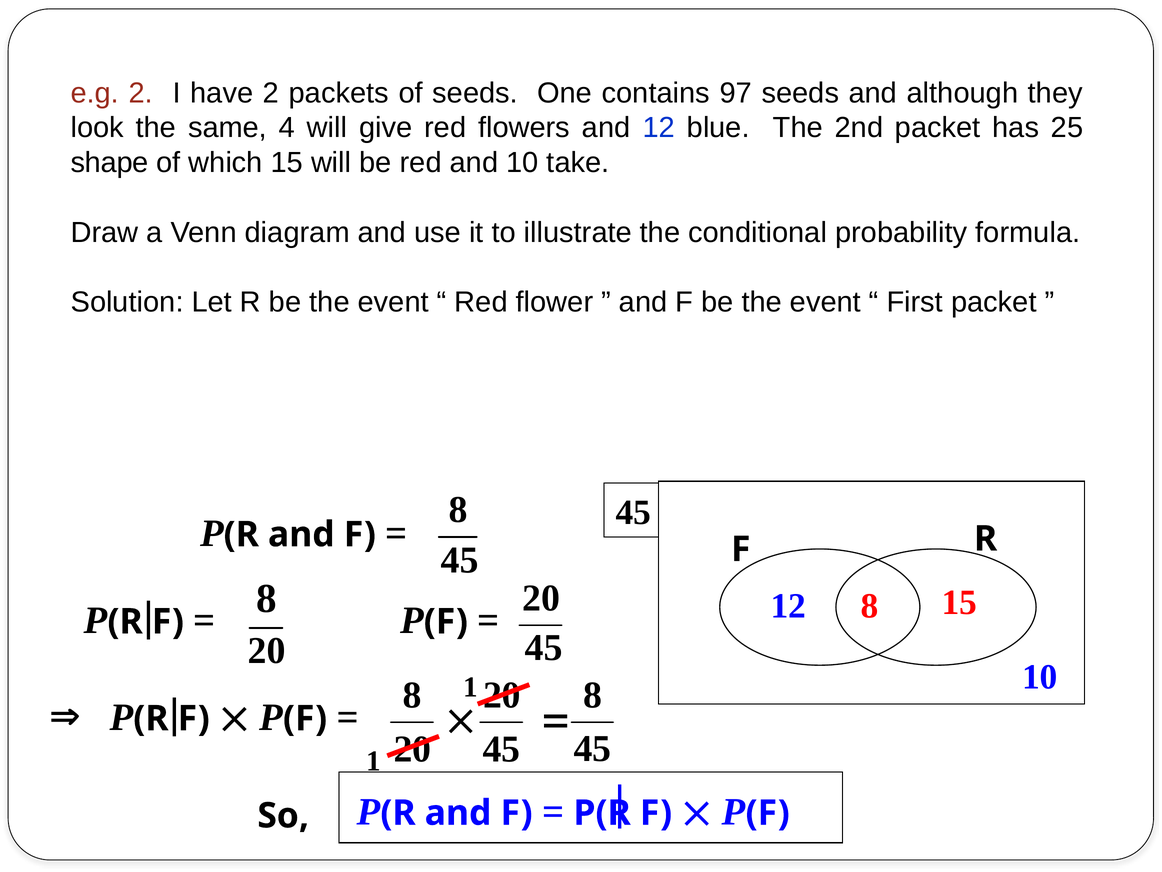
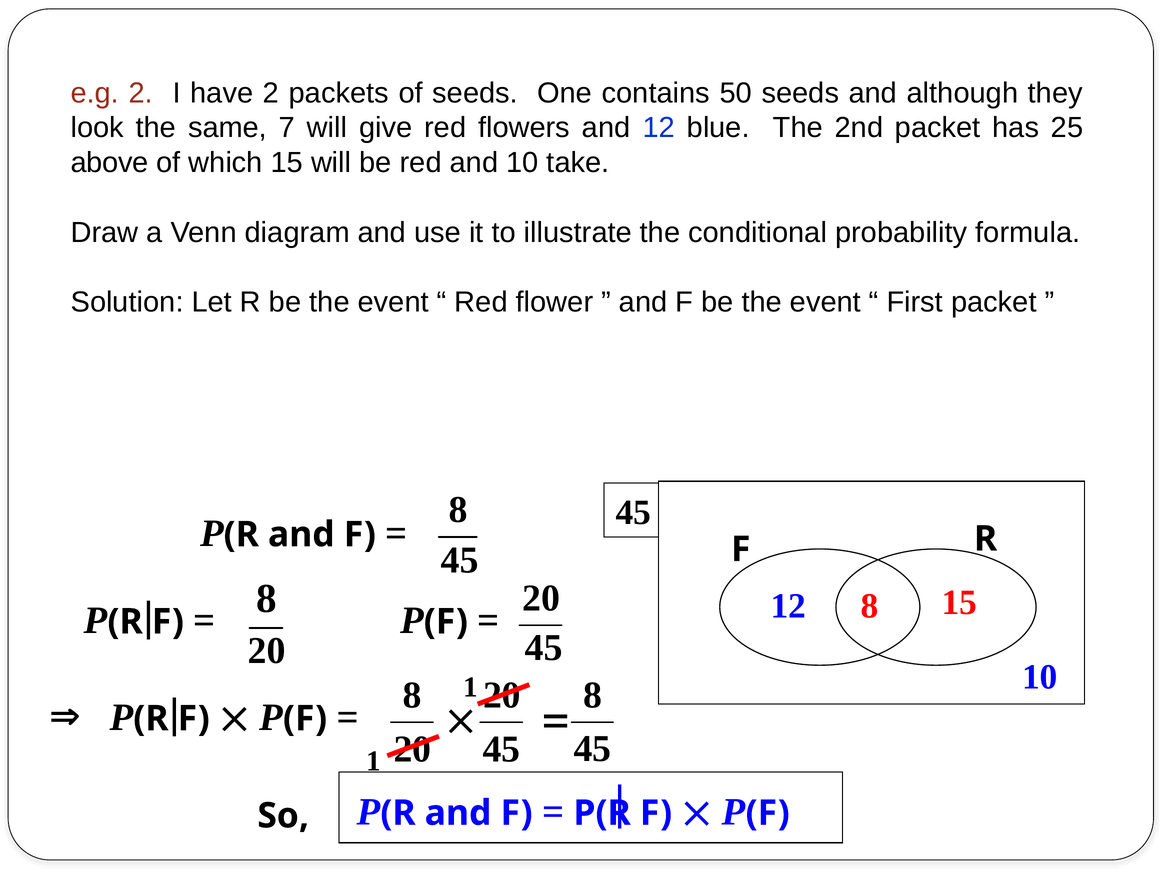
97: 97 -> 50 (736, 93)
4: 4 -> 7 (287, 128)
shape: shape -> above (110, 163)
